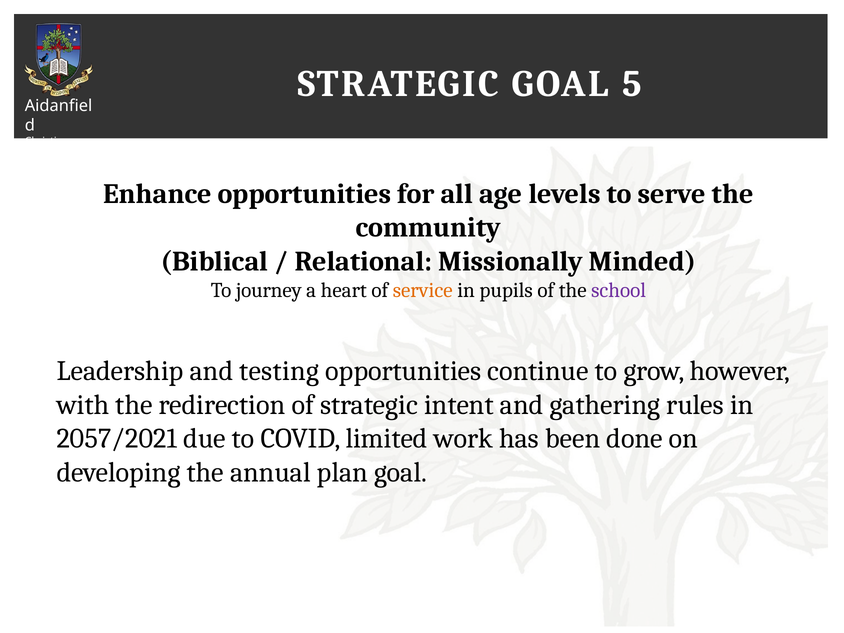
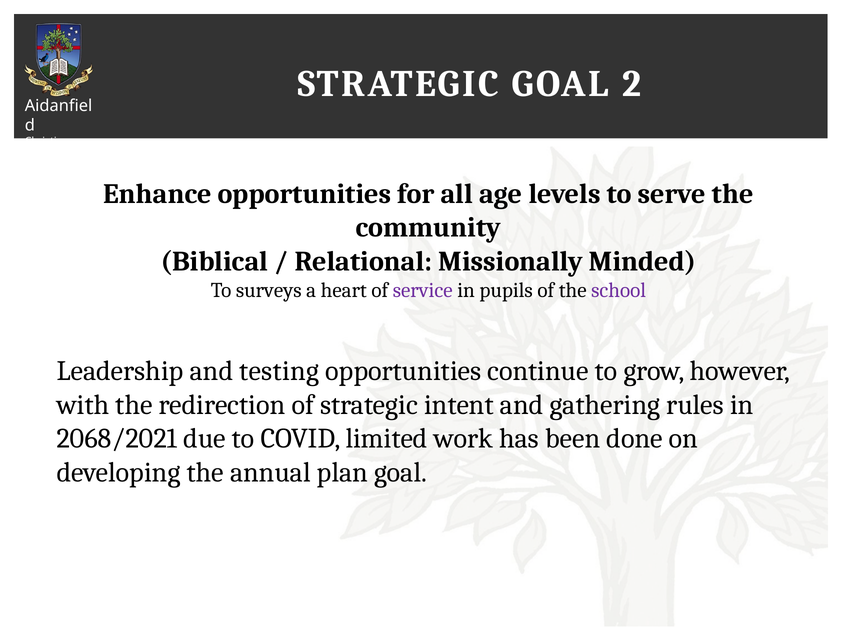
5: 5 -> 2 (632, 84)
journey: journey -> surveys (269, 290)
service colour: orange -> purple (423, 290)
2057/2021: 2057/2021 -> 2068/2021 (117, 439)
